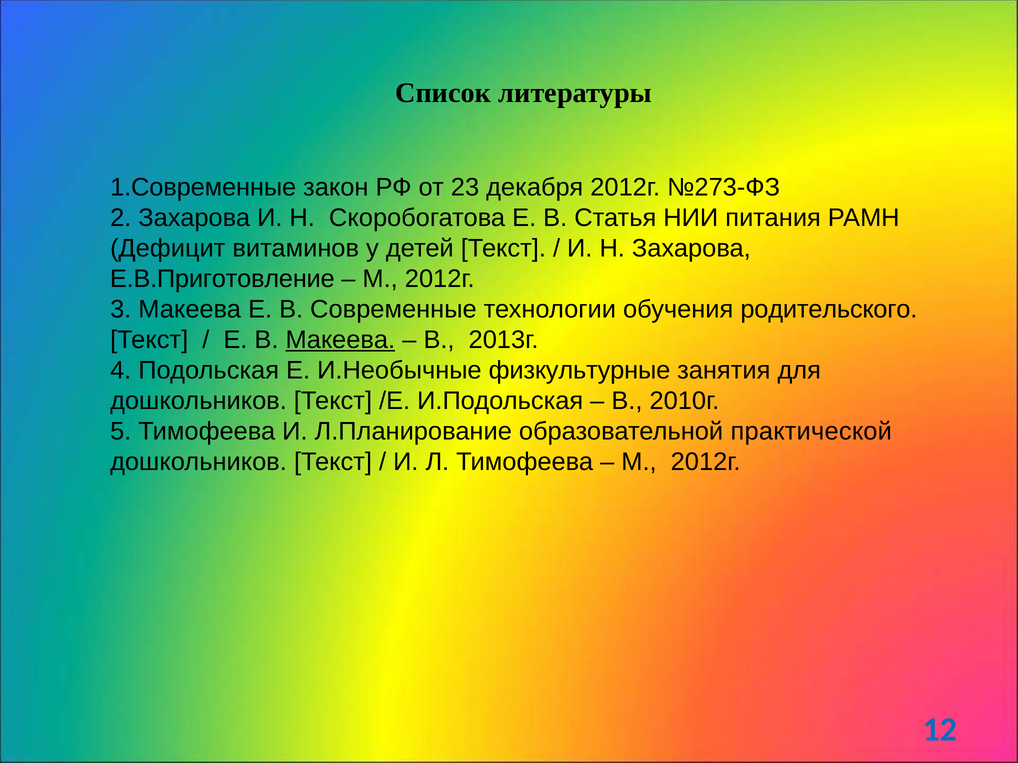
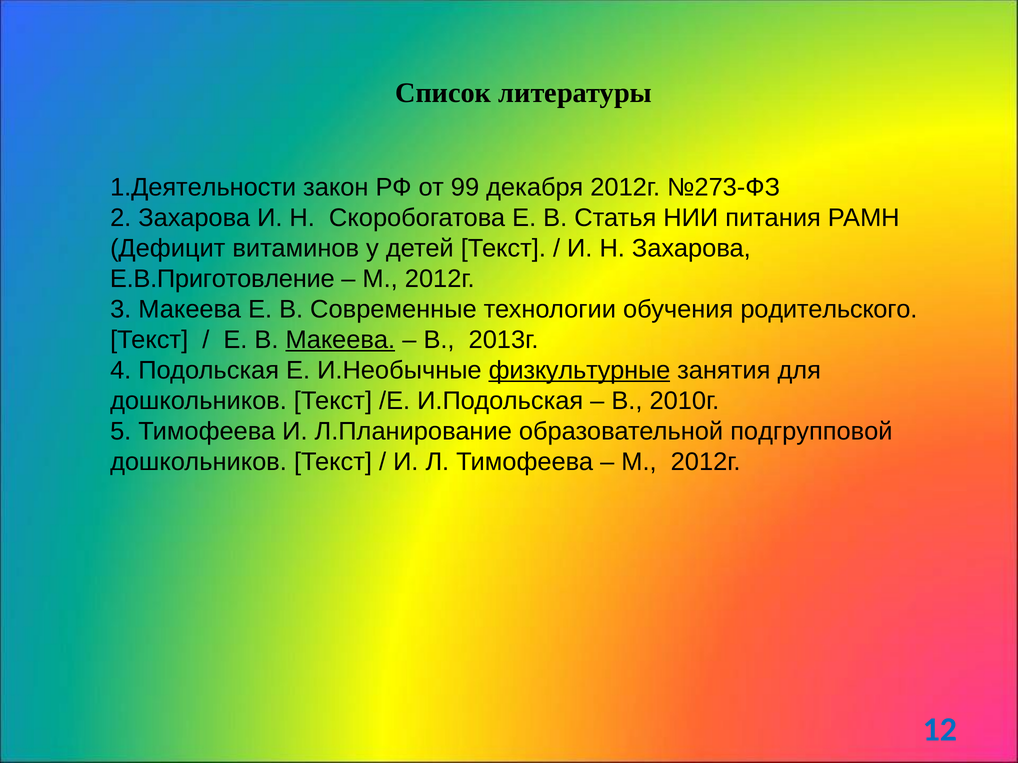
1.Современные: 1.Современные -> 1.Деятельности (203, 187)
23: 23 -> 99 (465, 187)
физкультурные underline: none -> present (579, 371)
практической: практической -> подгрупповой (811, 432)
